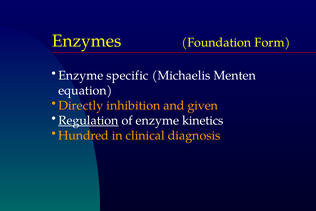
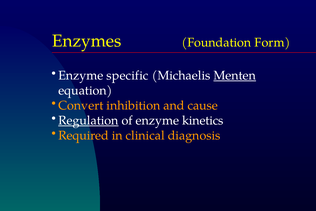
Menten underline: none -> present (235, 75)
Directly: Directly -> Convert (81, 105)
given: given -> cause (203, 105)
Hundred: Hundred -> Required (83, 135)
